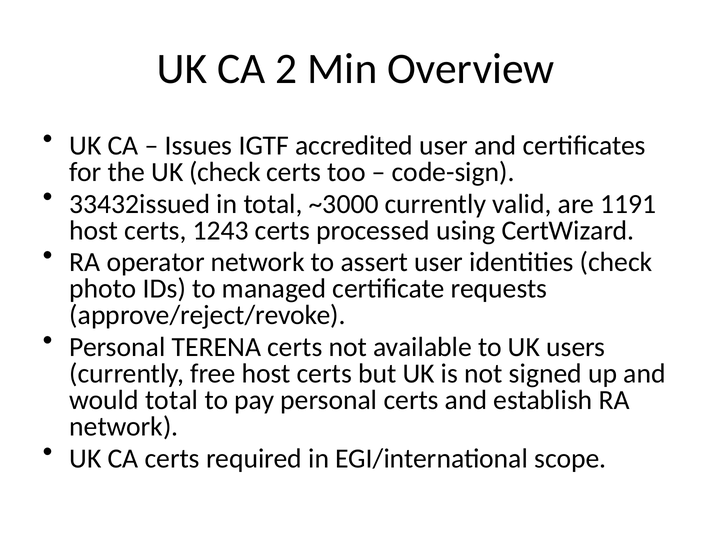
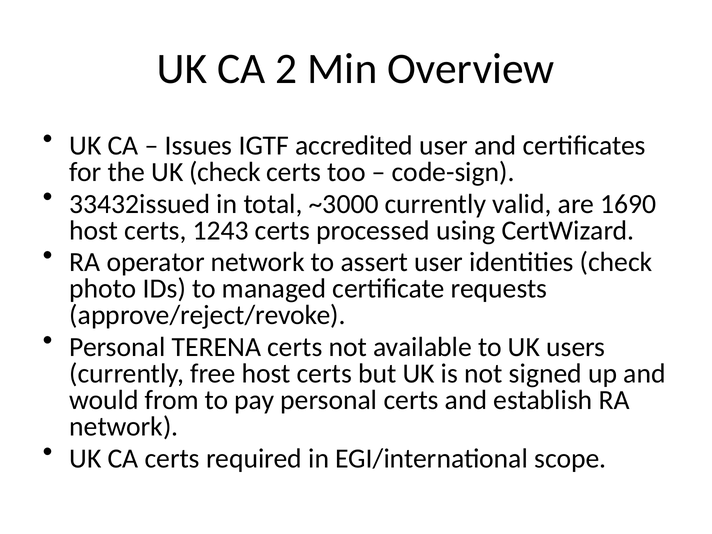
1191: 1191 -> 1690 (628, 204)
would total: total -> from (172, 400)
